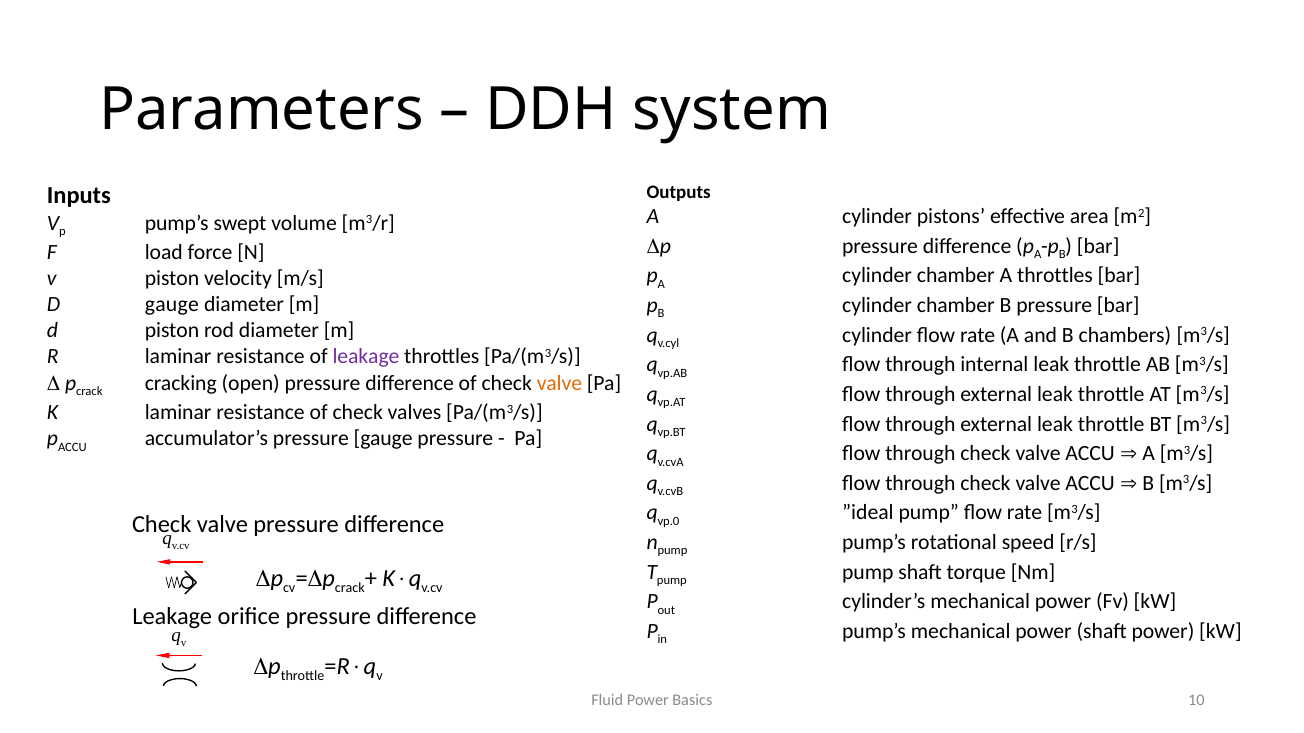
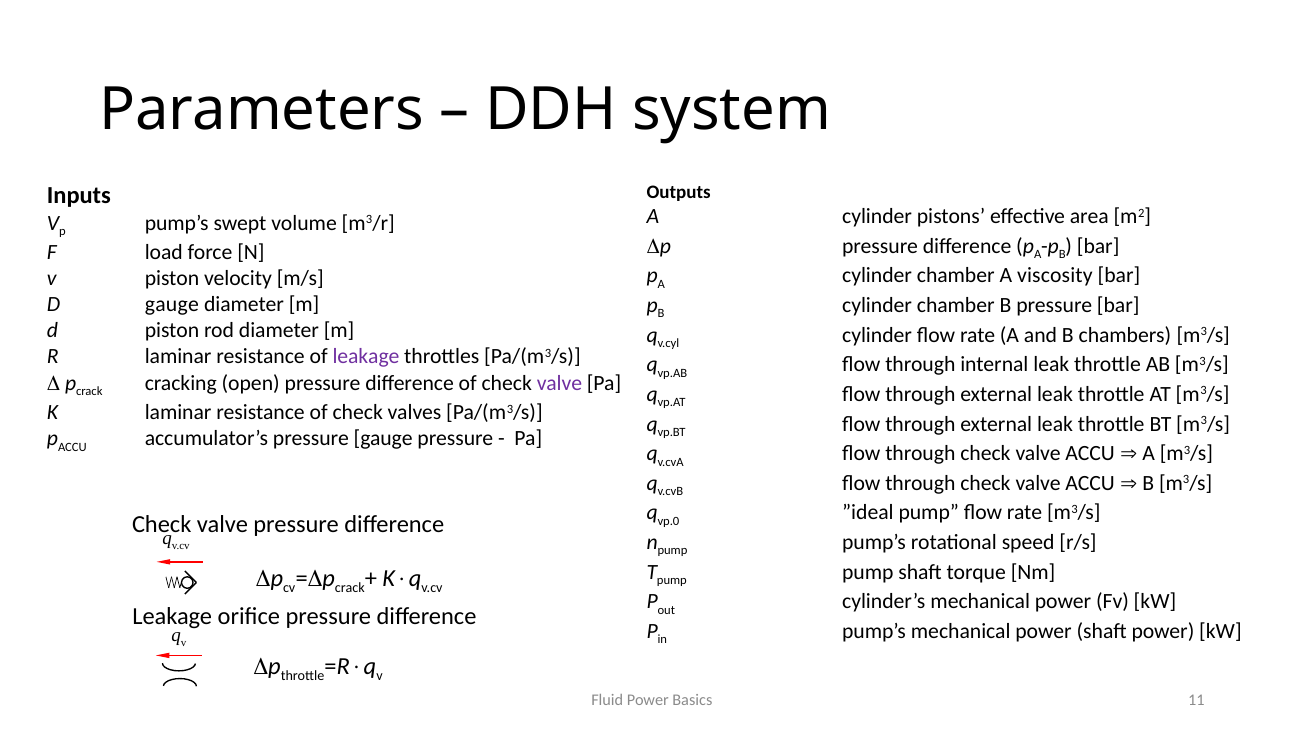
A throttles: throttles -> viscosity (1055, 276)
valve colour: orange -> purple (559, 383)
10: 10 -> 11 (1196, 700)
